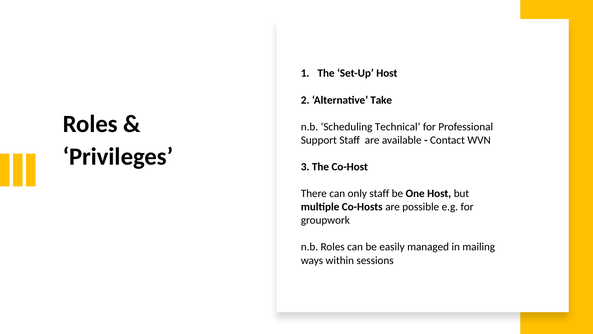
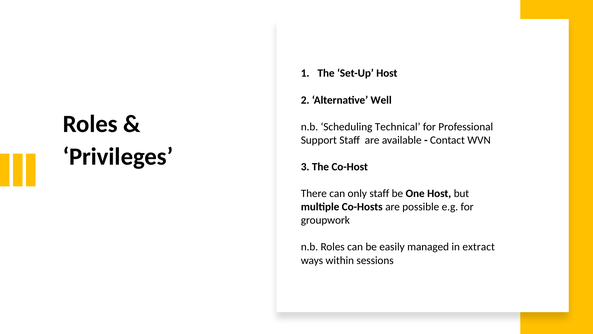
Take: Take -> Well (381, 100)
mailing: mailing -> extract (479, 247)
